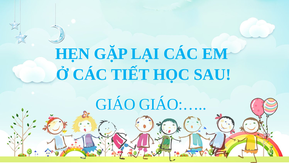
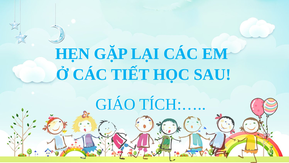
GIÁO:…: GIÁO:… -> TÍCH:… (173, 104)
